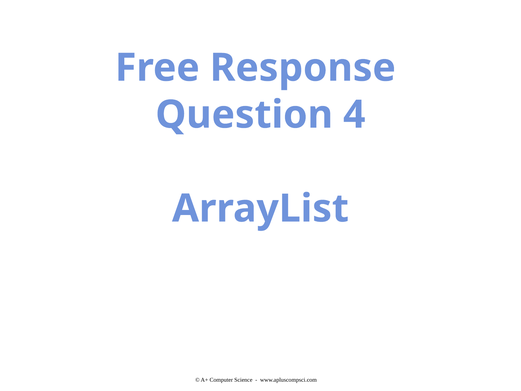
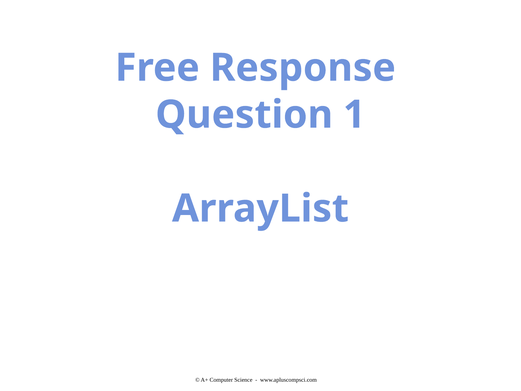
4: 4 -> 1 (354, 115)
